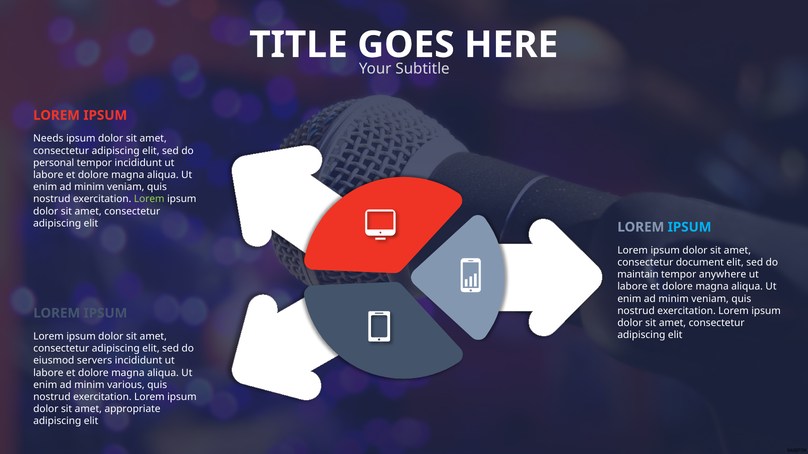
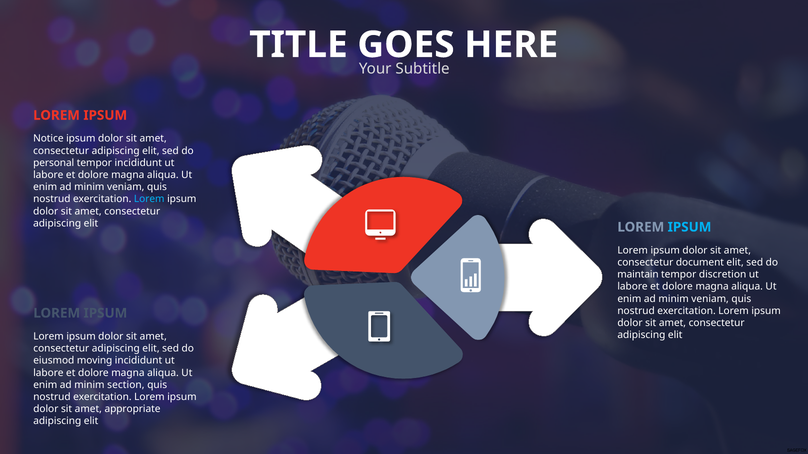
Needs: Needs -> Notice (48, 139)
Lorem colour: light green -> light blue (149, 199)
anywhere: anywhere -> discretion (723, 275)
servers: servers -> moving (95, 361)
various: various -> section (126, 385)
